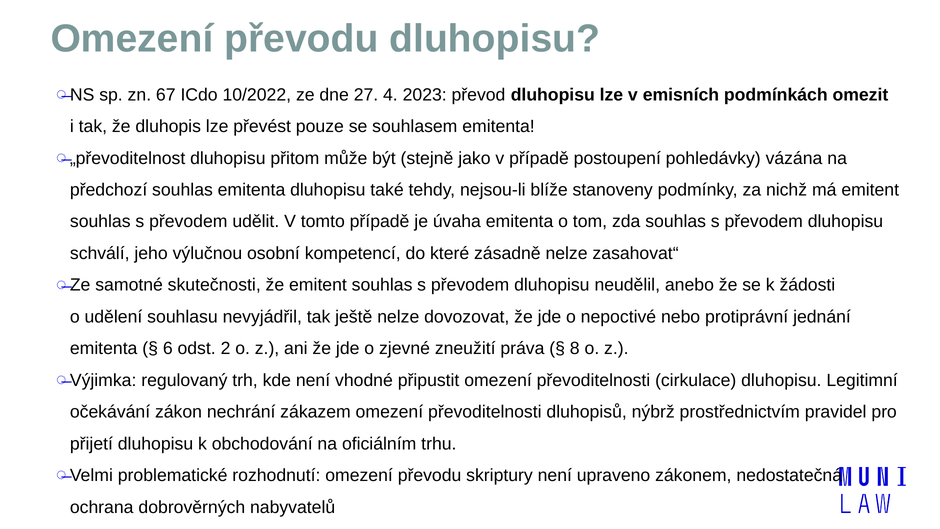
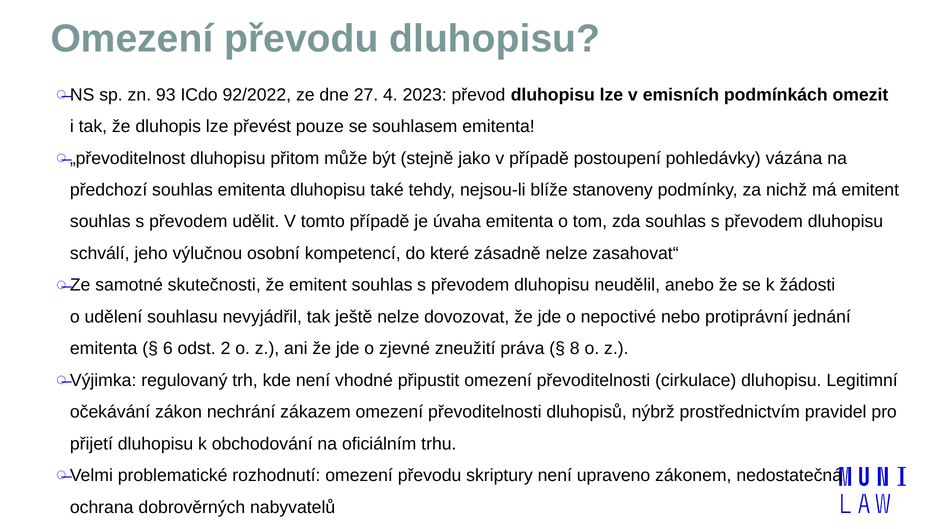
67: 67 -> 93 (166, 95)
10/2022: 10/2022 -> 92/2022 (257, 95)
